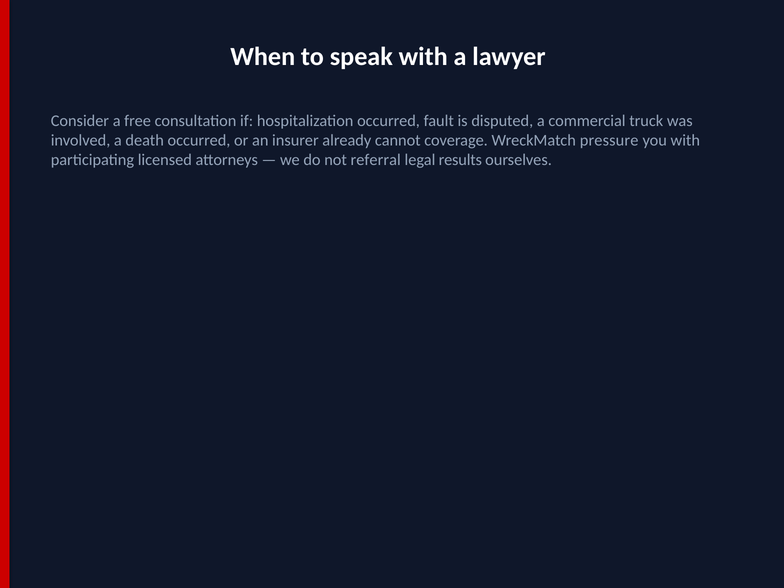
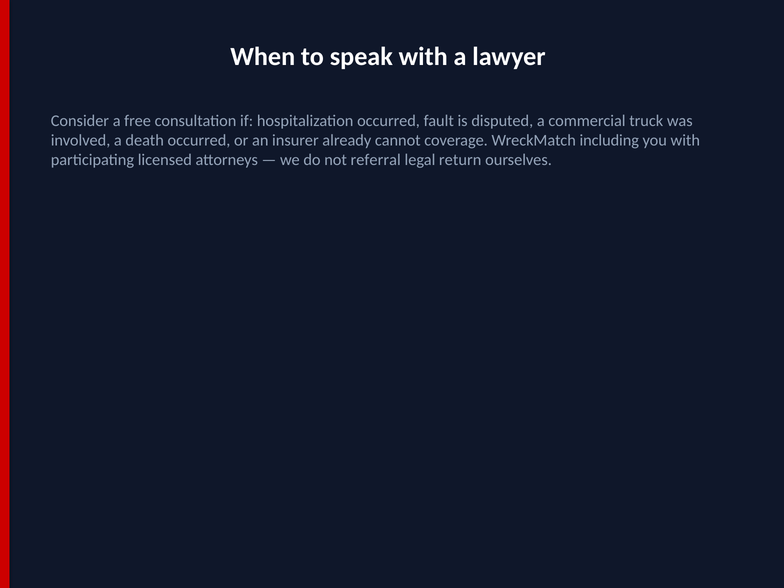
pressure: pressure -> including (609, 140)
results: results -> return (460, 160)
